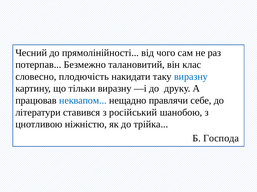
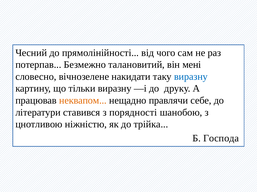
клас: клас -> мені (192, 65)
плодючість: плодючість -> вічнозелене (84, 77)
неквапом colour: blue -> orange (83, 101)
російський: російський -> порядності (133, 113)
